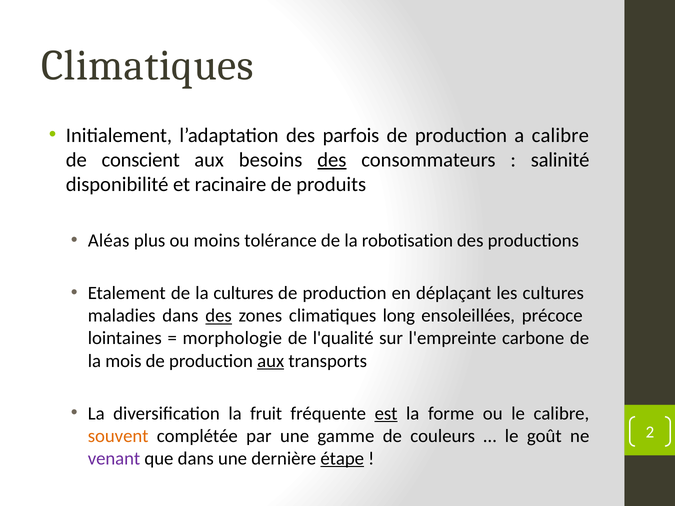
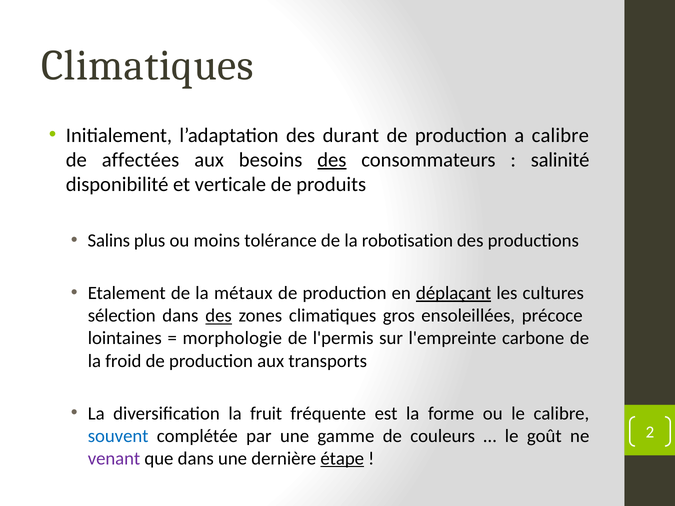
parfois: parfois -> durant (351, 135)
conscient: conscient -> affectées (141, 160)
racinaire: racinaire -> verticale (230, 185)
Aléas: Aléas -> Salins (109, 241)
la cultures: cultures -> métaux (243, 293)
déplaçant underline: none -> present (454, 293)
maladies: maladies -> sélection (122, 316)
long: long -> gros (399, 316)
l'qualité: l'qualité -> l'permis (343, 338)
mois: mois -> froid (123, 361)
aux underline: present -> none (271, 361)
est underline: present -> none (386, 414)
souvent colour: orange -> blue (118, 436)
